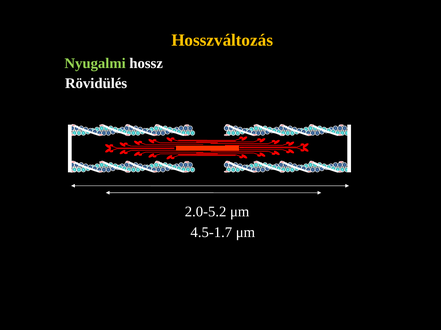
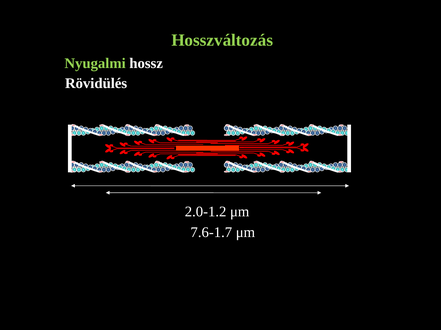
Hosszváltozás colour: yellow -> light green (222, 40)
2.0-5.2: 2.0-5.2 -> 2.0-1.2 (206, 212)
4.5-1.7: 4.5-1.7 -> 7.6-1.7 (211, 233)
